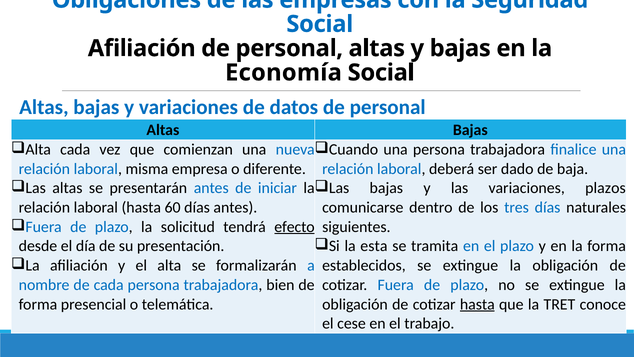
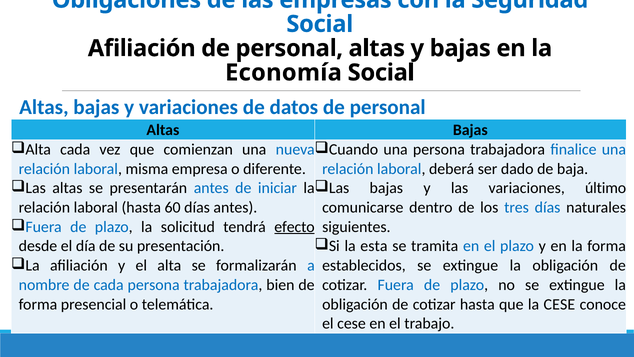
plazos: plazos -> último (606, 188)
hasta underline: present -> none (477, 304)
la TRET: TRET -> CESE (559, 304)
